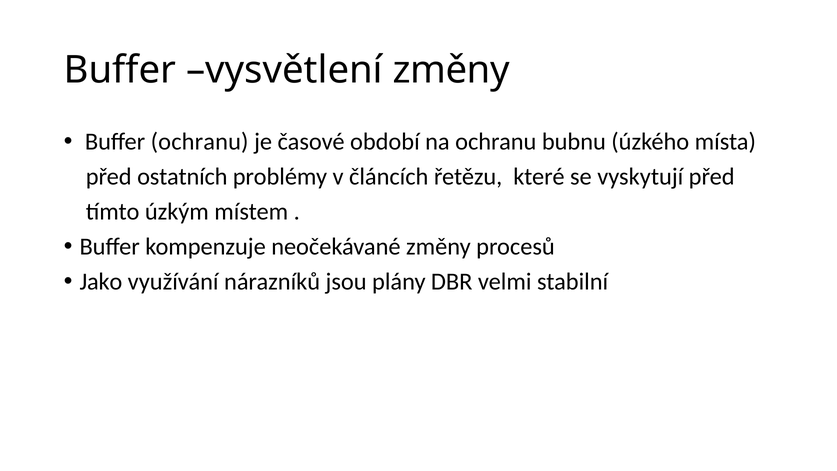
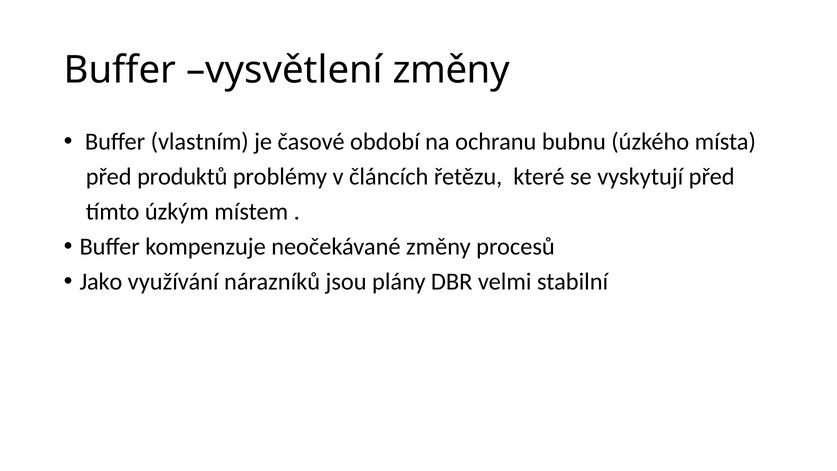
Buffer ochranu: ochranu -> vlastním (200, 141)
ostatních: ostatních -> produktů (182, 177)
